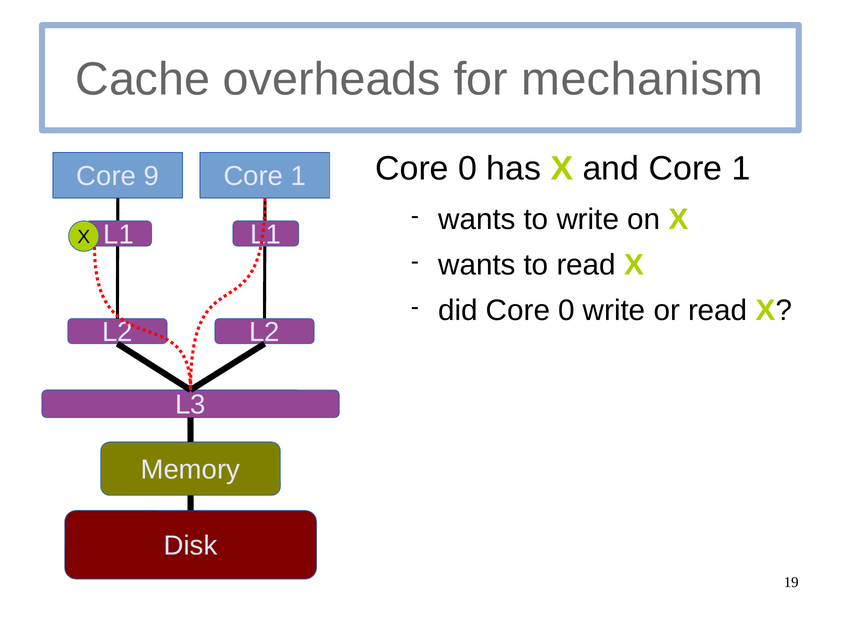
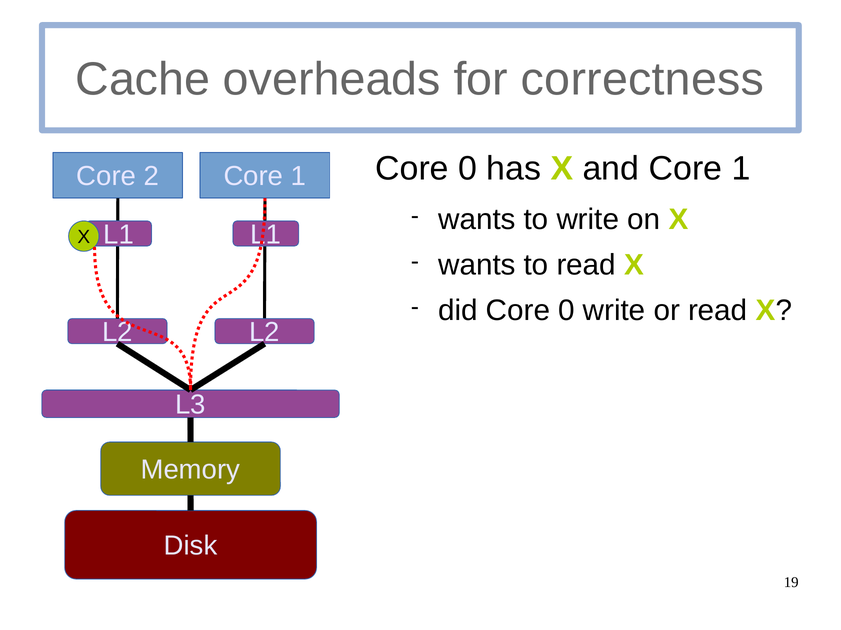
mechanism: mechanism -> correctness (642, 80)
9: 9 -> 2 (151, 176)
